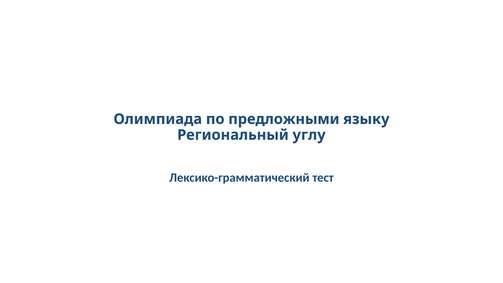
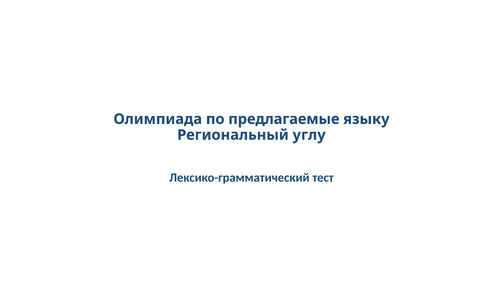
предложными: предложными -> предлагаемые (284, 119)
